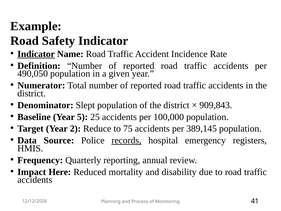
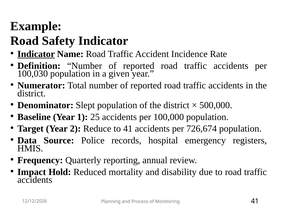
490,050: 490,050 -> 100,030 (33, 74)
909,843: 909,843 -> 500,000 (216, 105)
5: 5 -> 1 (82, 117)
to 75: 75 -> 41 (128, 129)
389,145: 389,145 -> 726,674 (202, 129)
records underline: present -> none (126, 140)
Here: Here -> Hold (60, 172)
